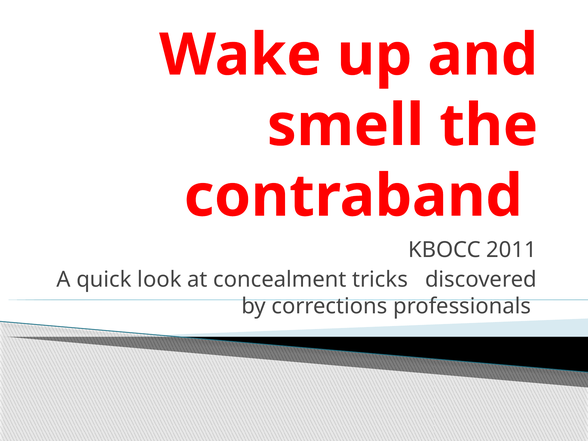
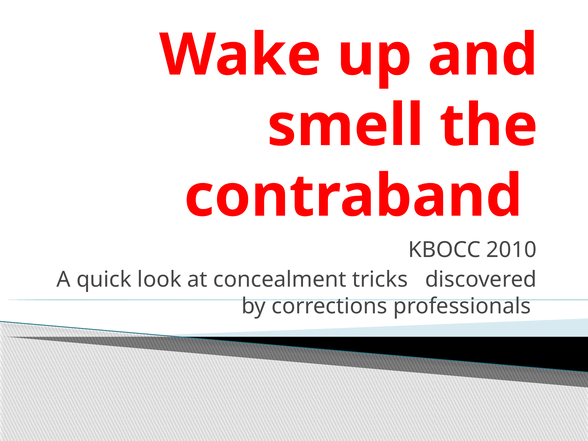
2011: 2011 -> 2010 (512, 250)
